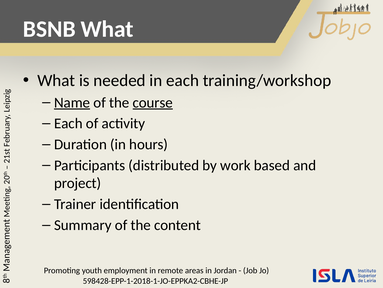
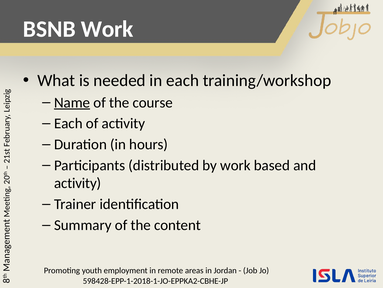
BSNB What: What -> Work (107, 29)
course underline: present -> none (153, 102)
project: project -> activity (78, 183)
